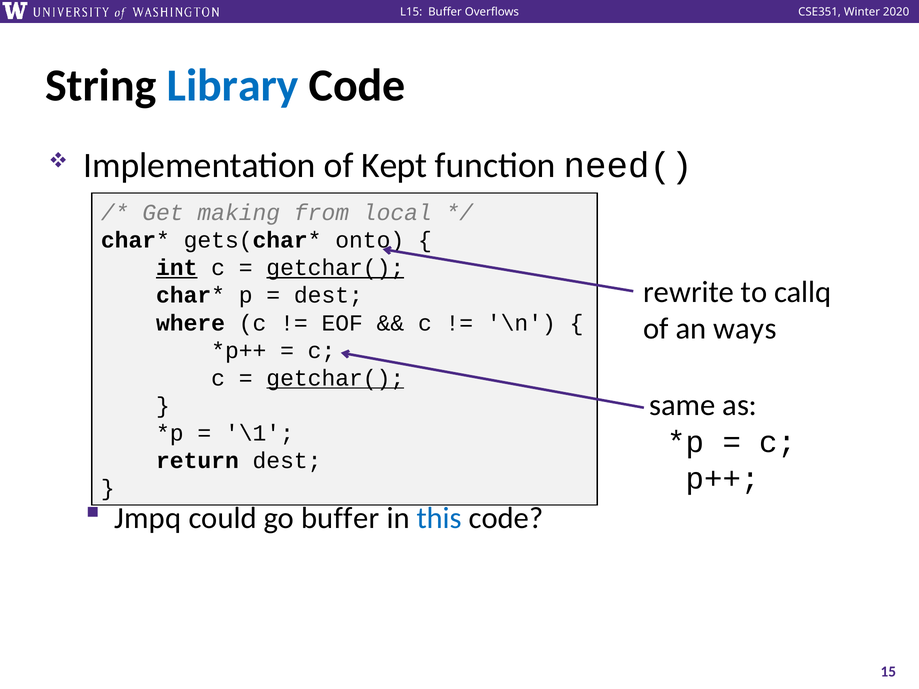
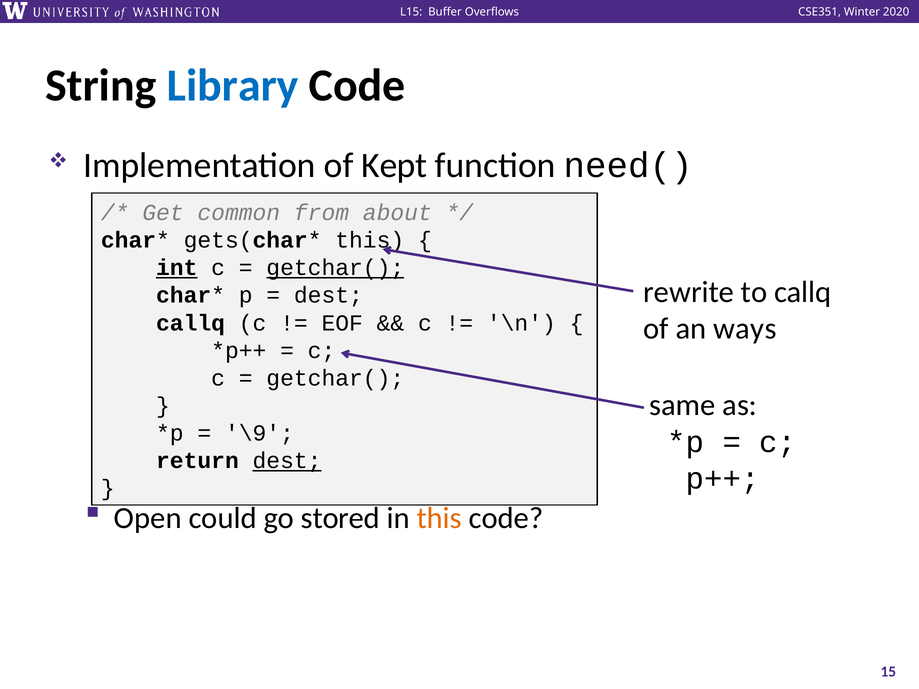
making: making -> common (239, 213)
local: local -> about (397, 213)
onto: onto -> this (370, 240)
where: where -> callq (191, 323)
getchar( underline: present -> none (335, 378)
\1: \1 -> \9 (259, 433)
dest underline: none -> present (287, 461)
Jmpq: Jmpq -> Open (148, 518)
go buffer: buffer -> stored (340, 518)
this colour: blue -> orange (439, 518)
